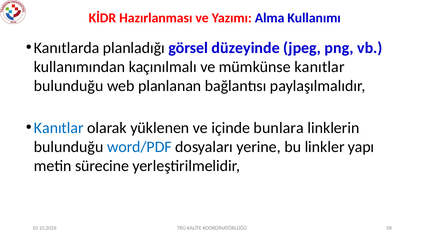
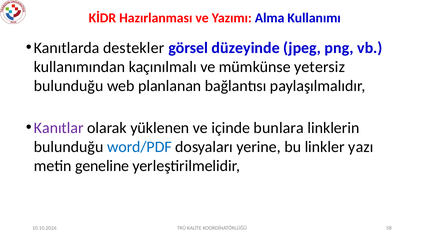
planladığı: planladığı -> destekler (134, 48)
mümkünse kanıtlar: kanıtlar -> yetersiz (320, 67)
Kanıtlar colour: blue -> purple (59, 128)
yapı: yapı -> yazı (361, 147)
sürecine: sürecine -> geneline (102, 166)
